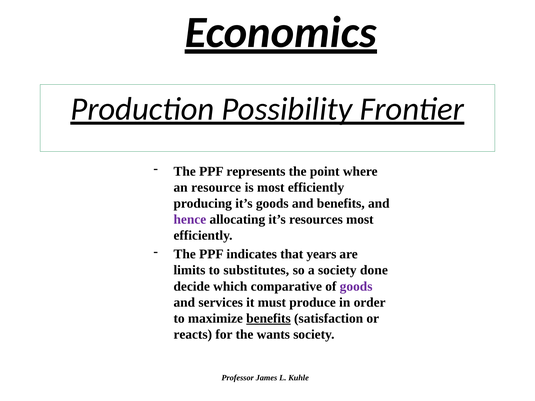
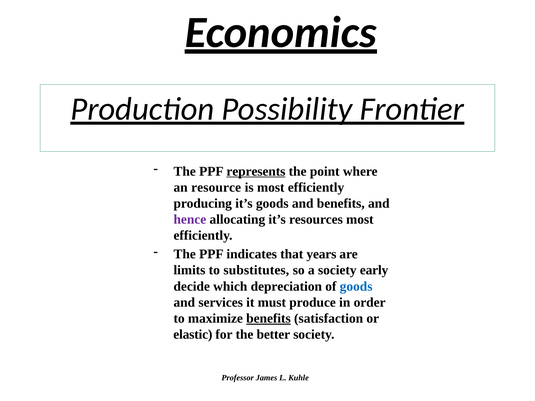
represents underline: none -> present (256, 171)
done: done -> early (374, 270)
comparative: comparative -> depreciation (286, 286)
goods colour: purple -> blue (356, 286)
reacts: reacts -> elastic (193, 335)
wants: wants -> better (273, 335)
